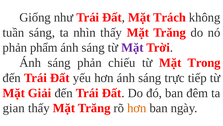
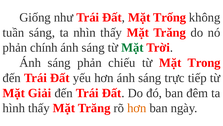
Trách: Trách -> Trống (170, 17)
phẩm: phẩm -> chính (44, 47)
Mặt colour: purple -> green (132, 47)
gian: gian -> hình (14, 108)
